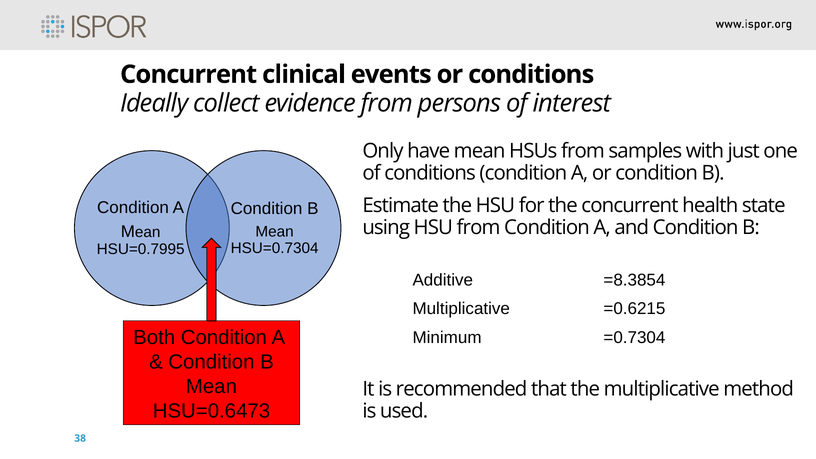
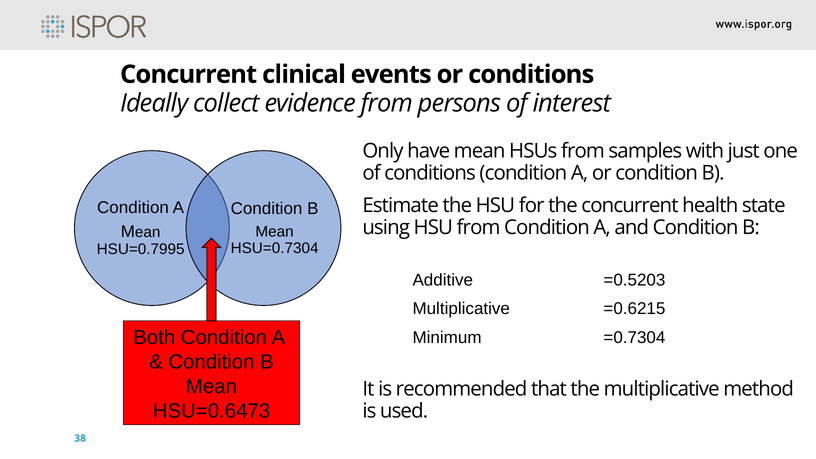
=8.3854: =8.3854 -> =0.5203 (634, 280)
